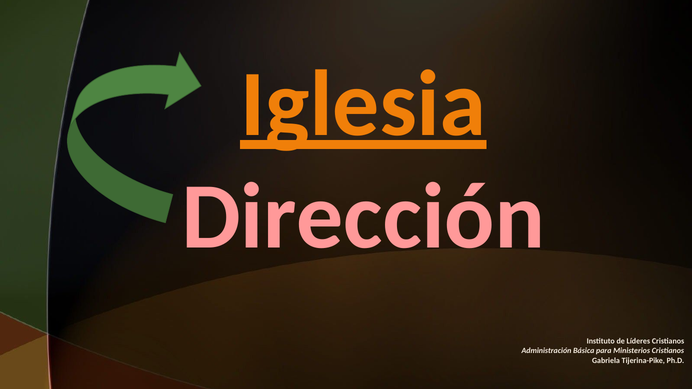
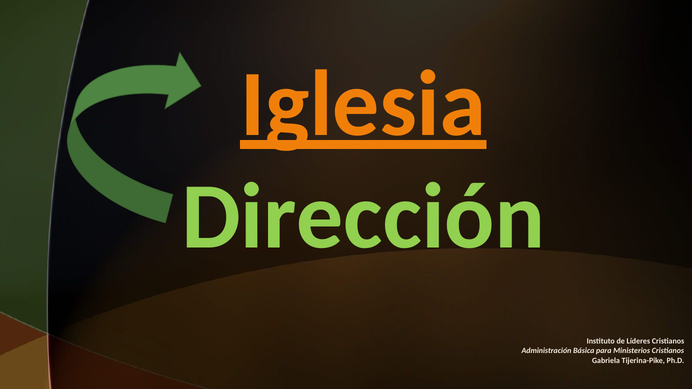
Dirección colour: pink -> light green (363, 217)
